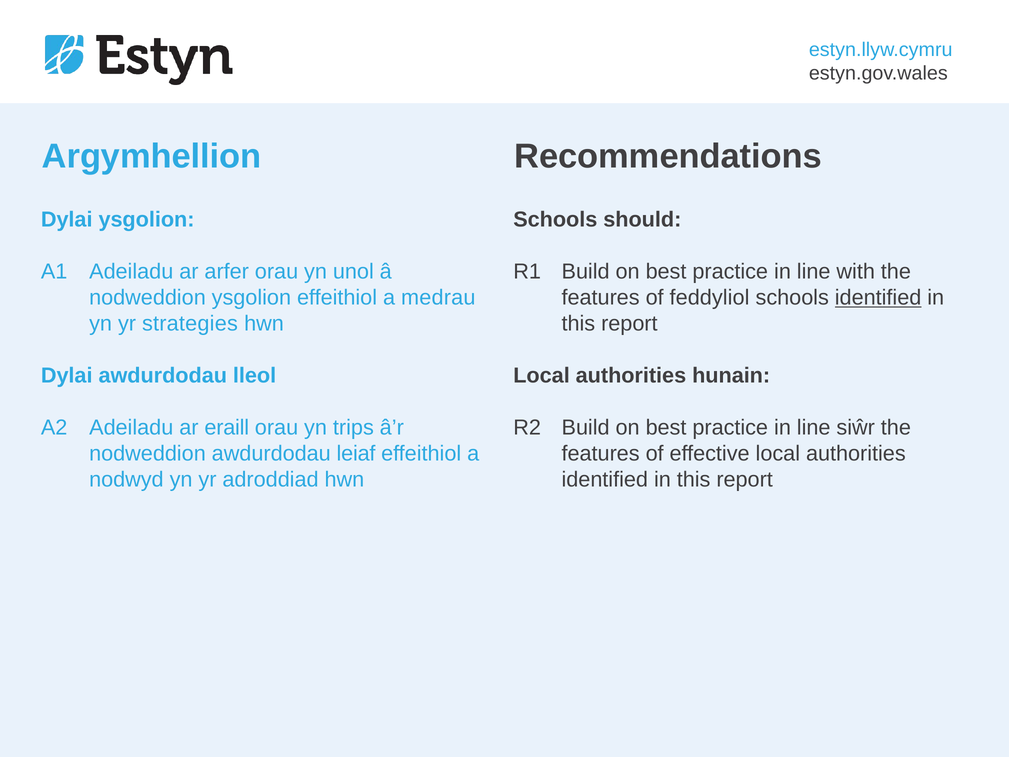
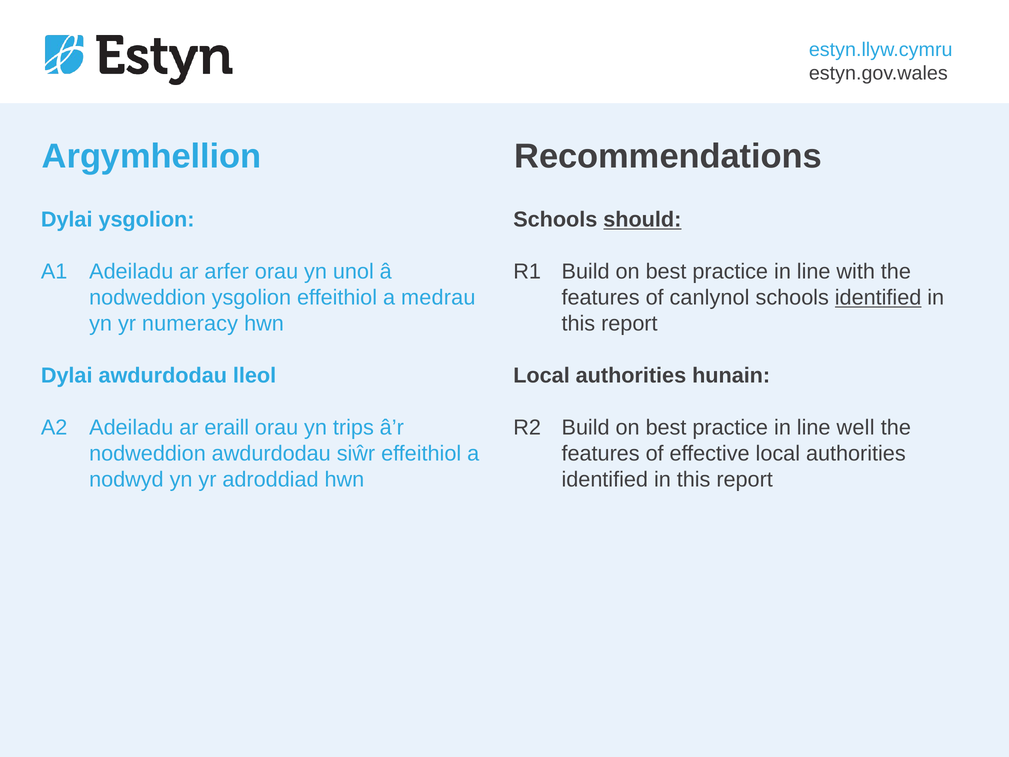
should underline: none -> present (642, 220)
feddyliol: feddyliol -> canlynol (710, 298)
strategies: strategies -> numeracy (190, 324)
siŵr: siŵr -> well (856, 428)
leiaf: leiaf -> siŵr (356, 454)
